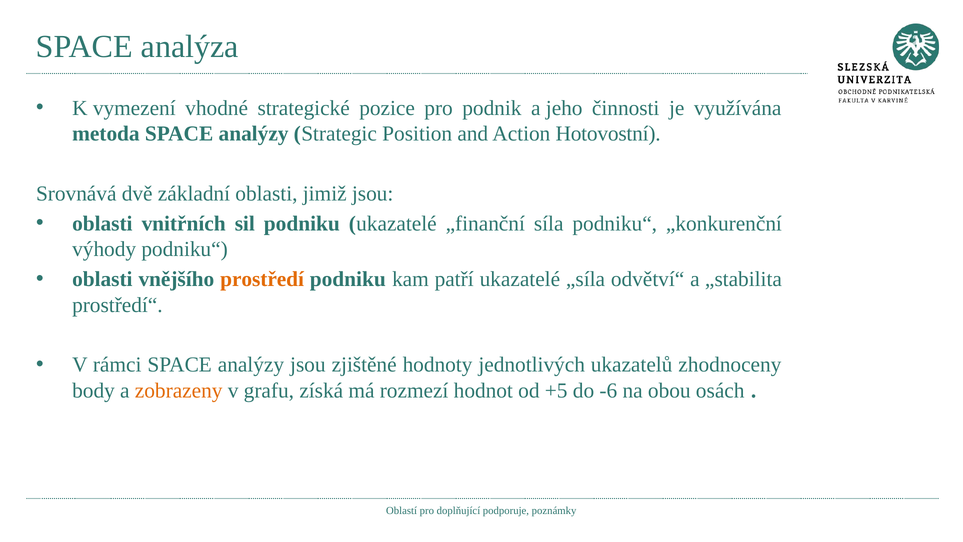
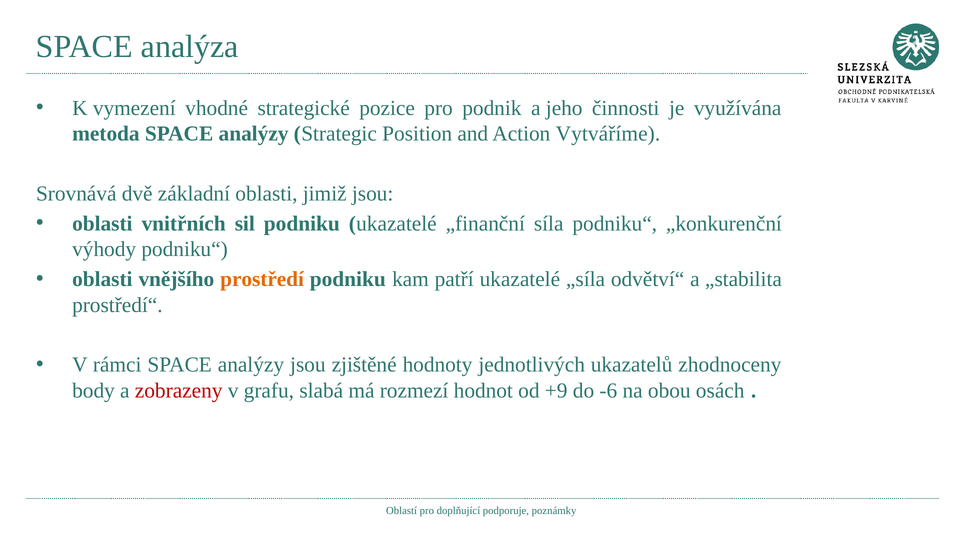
Hotovostní: Hotovostní -> Vytváříme (608, 134)
zobrazeny colour: orange -> red (179, 390)
získá: získá -> slabá (321, 390)
+5: +5 -> +9 (556, 390)
